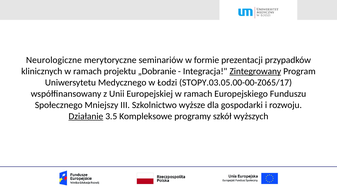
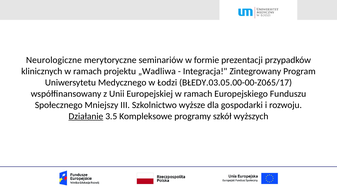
„Dobranie: „Dobranie -> „Wadliwa (157, 72)
Zintegrowany underline: present -> none (255, 72)
STOPY.03.05.00-00-Z065/17: STOPY.03.05.00-00-Z065/17 -> BŁEDY.03.05.00-00-Z065/17 (236, 83)
